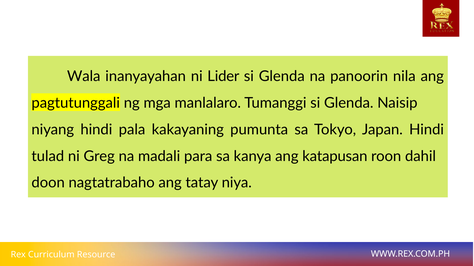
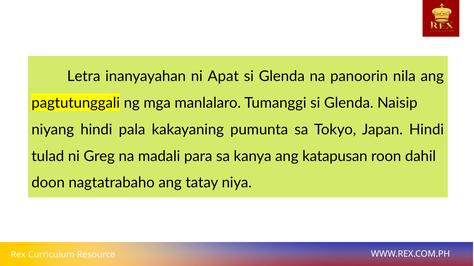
Wala: Wala -> Letra (84, 77)
Lider: Lider -> Apat (223, 77)
